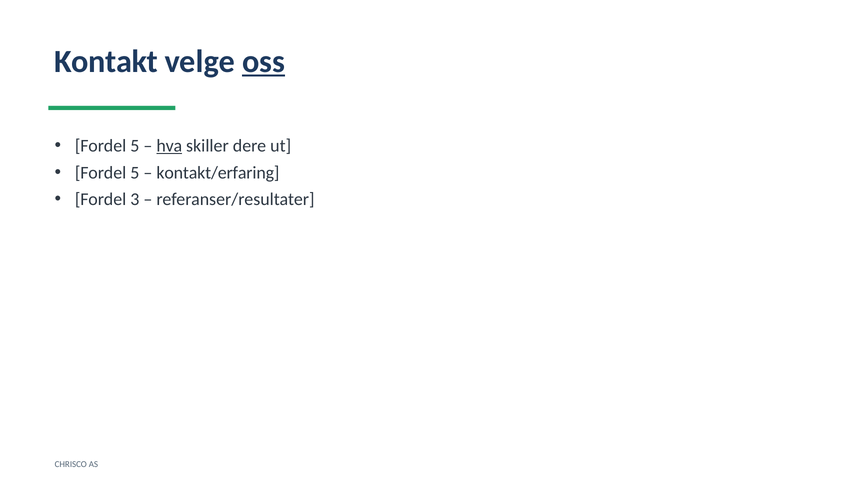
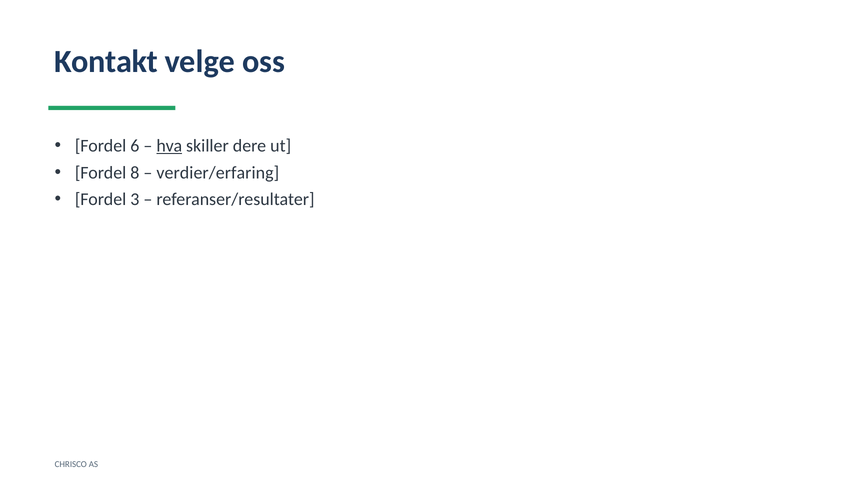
oss underline: present -> none (264, 61)
5: 5 -> 6 (135, 146)
5: 5 -> 8 (135, 173)
kontakt/erfaring: kontakt/erfaring -> verdier/erfaring (218, 173)
